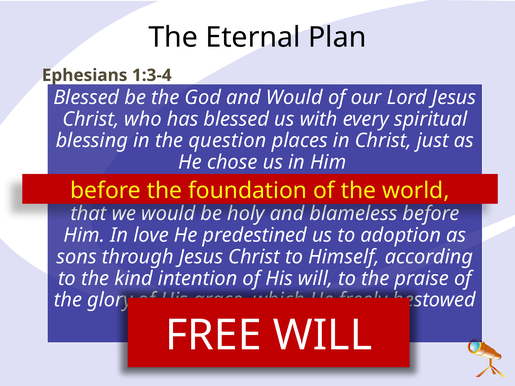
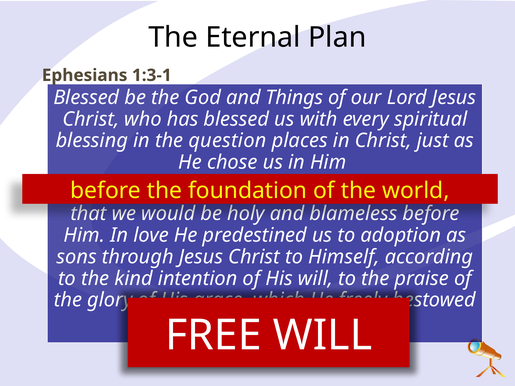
1:3-4: 1:3-4 -> 1:3-1 (152, 75)
and Would: Would -> Things (294, 98)
